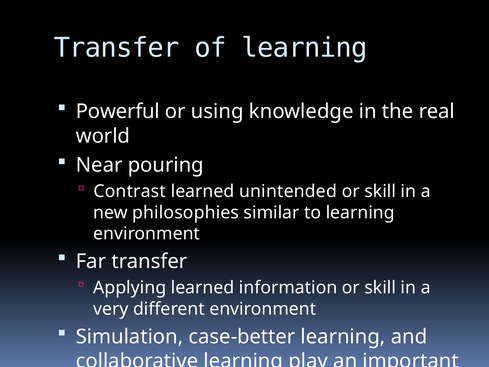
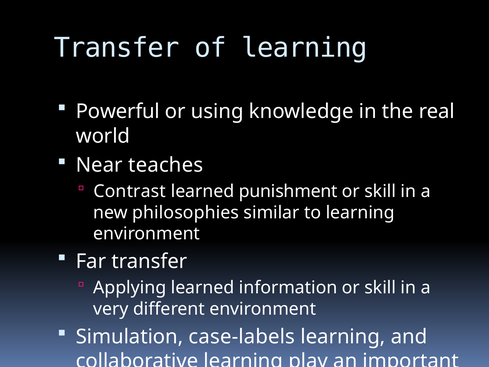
pouring: pouring -> teaches (166, 165)
unintended: unintended -> punishment (288, 191)
case-better: case-better -> case-labels (242, 336)
